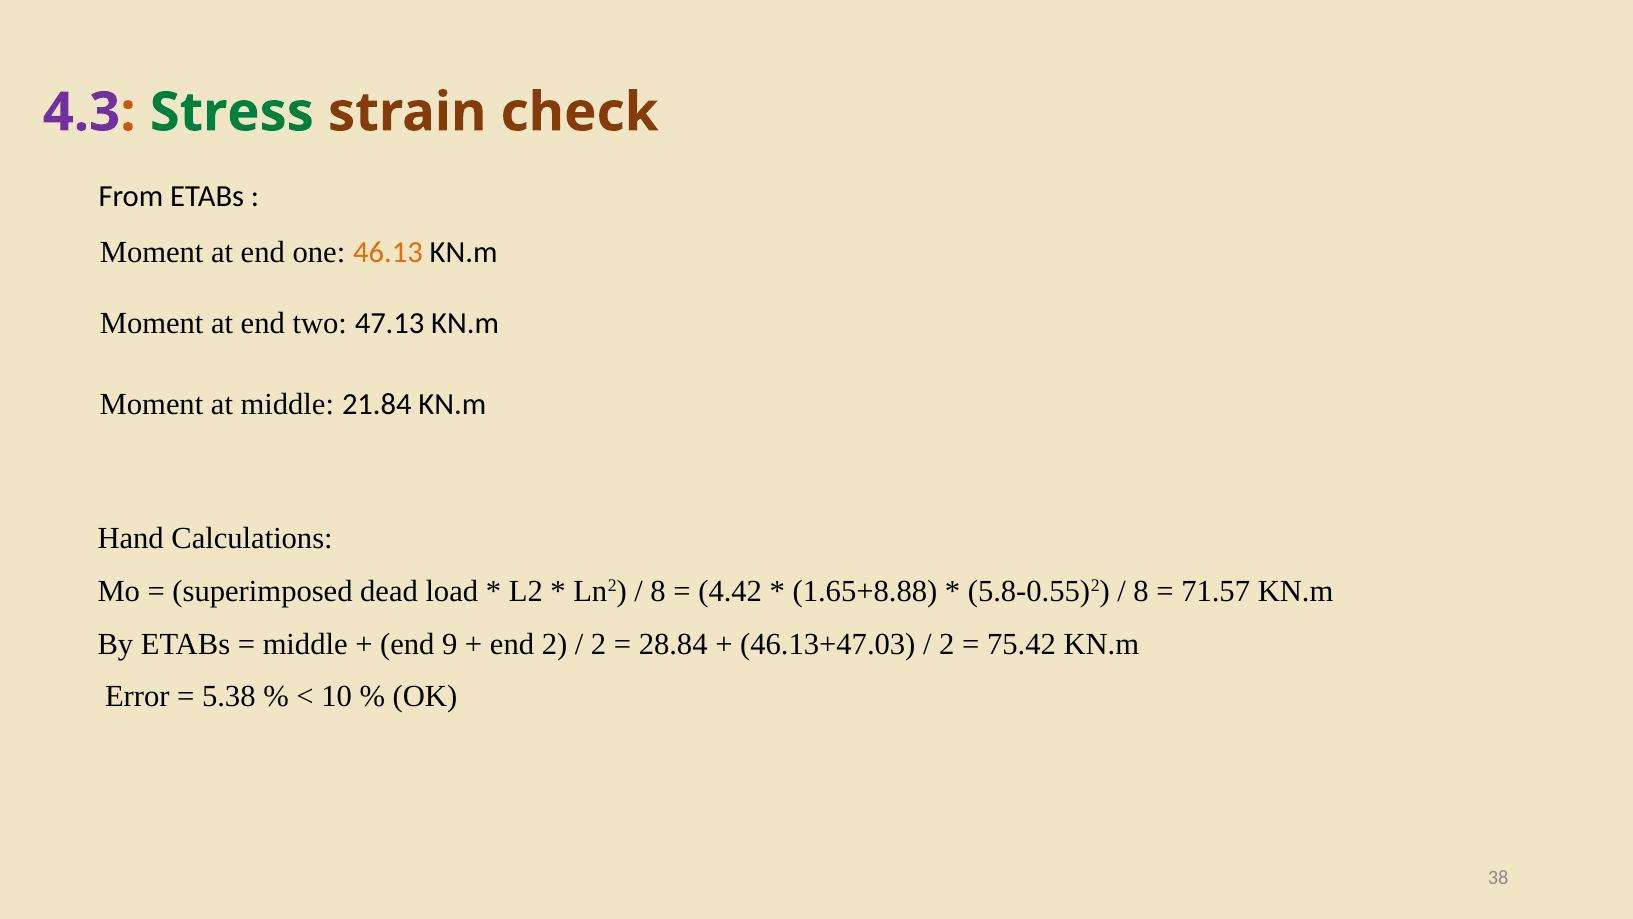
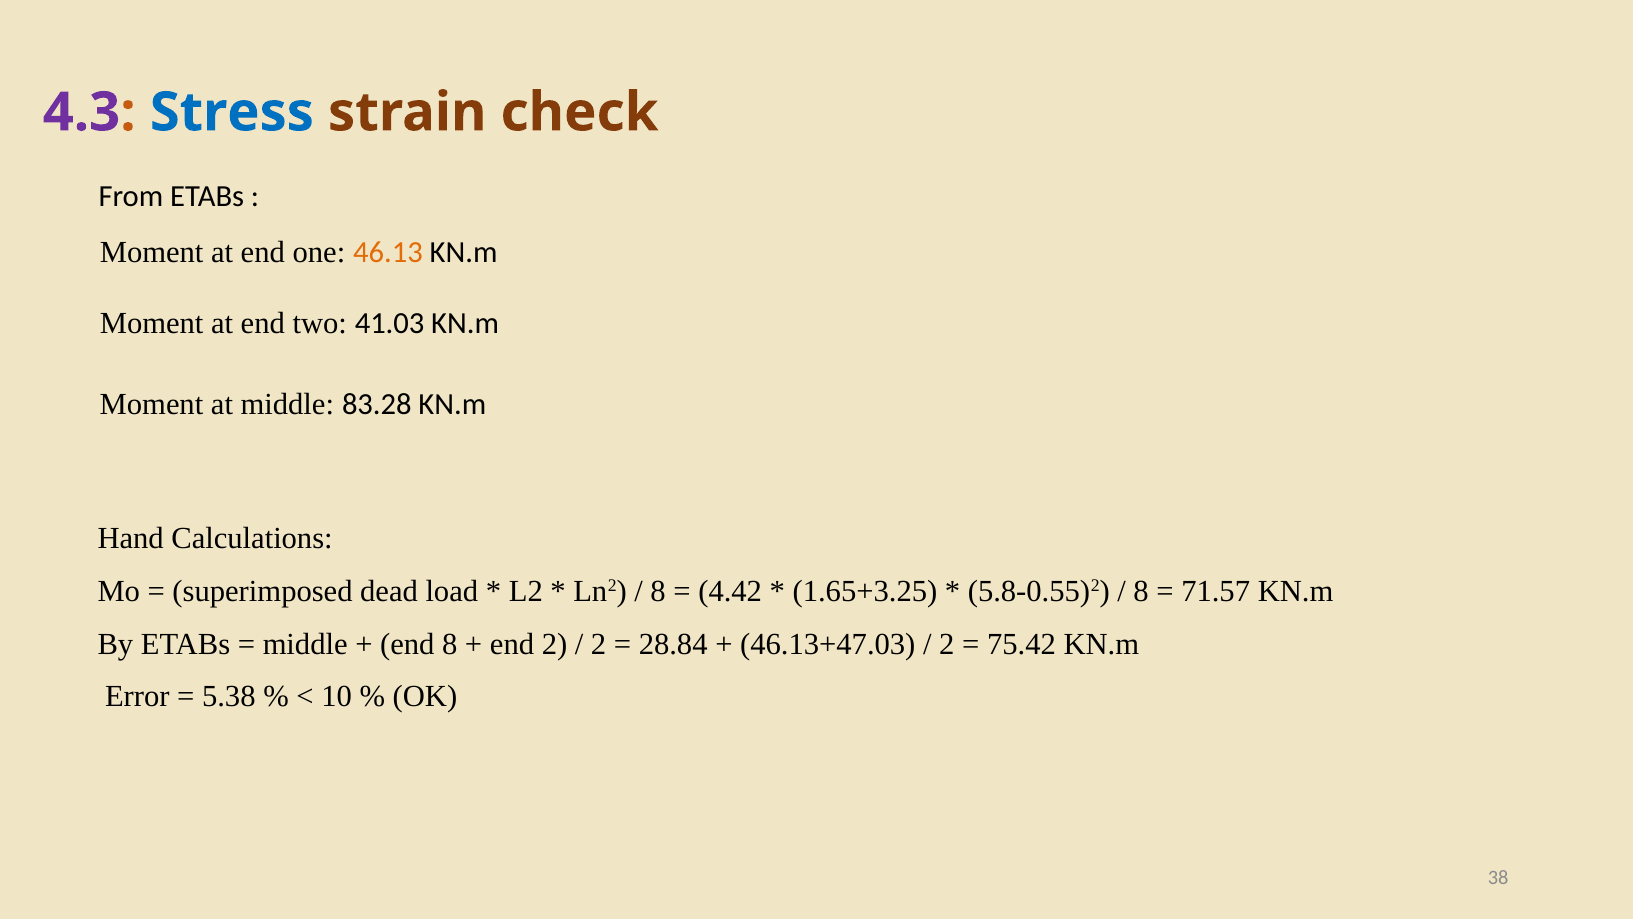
Stress colour: green -> blue (232, 112)
47.13: 47.13 -> 41.03 (390, 323)
21.84: 21.84 -> 83.28 (377, 404)
1.65+8.88: 1.65+8.88 -> 1.65+3.25 (865, 591)
end 9: 9 -> 8 (450, 644)
